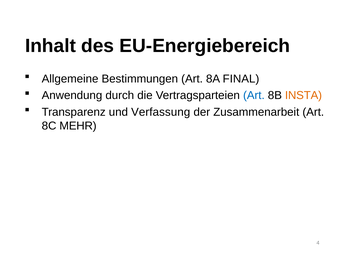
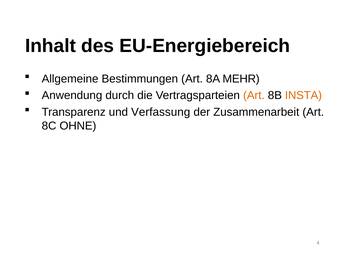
FINAL: FINAL -> MEHR (241, 79)
Art colour: blue -> orange (254, 95)
MEHR: MEHR -> OHNE (78, 126)
